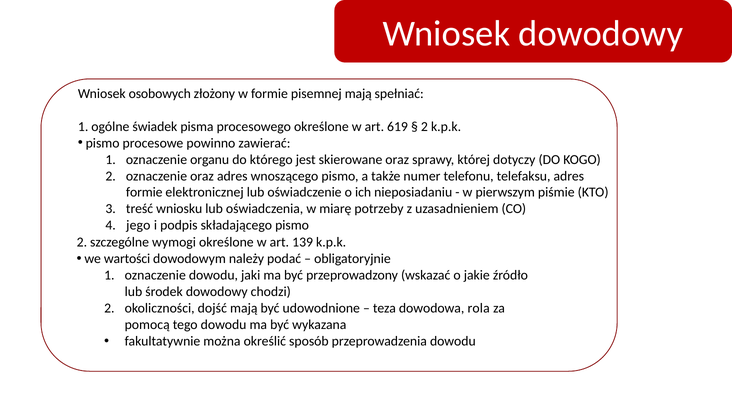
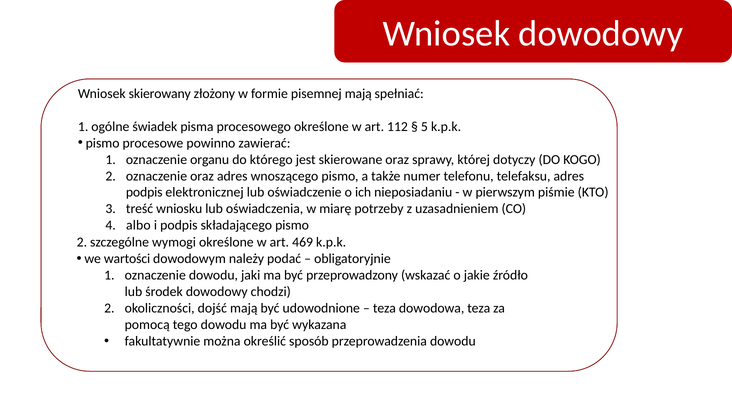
osobowych: osobowych -> skierowany (160, 94)
619: 619 -> 112 (398, 126)
2: 2 -> 5 (424, 126)
formie: formie -> podpis (144, 192)
jego: jego -> albo (138, 225)
139: 139 -> 469 (303, 242)
dowodowa rola: rola -> teza (479, 308)
